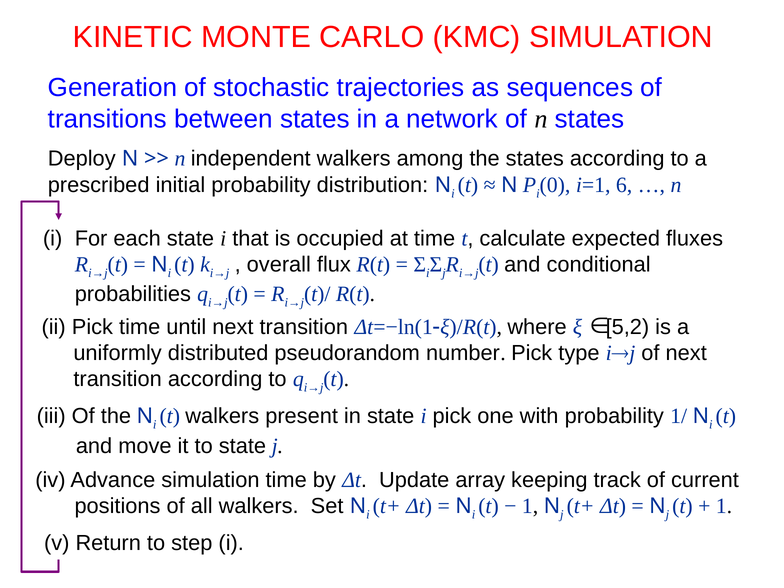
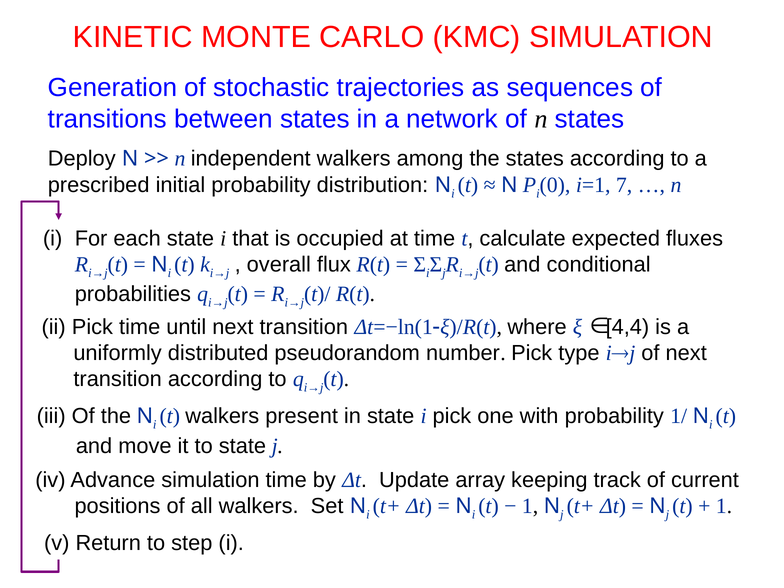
6: 6 -> 7 (624, 185)
5,2: 5,2 -> 4,4 (627, 327)
